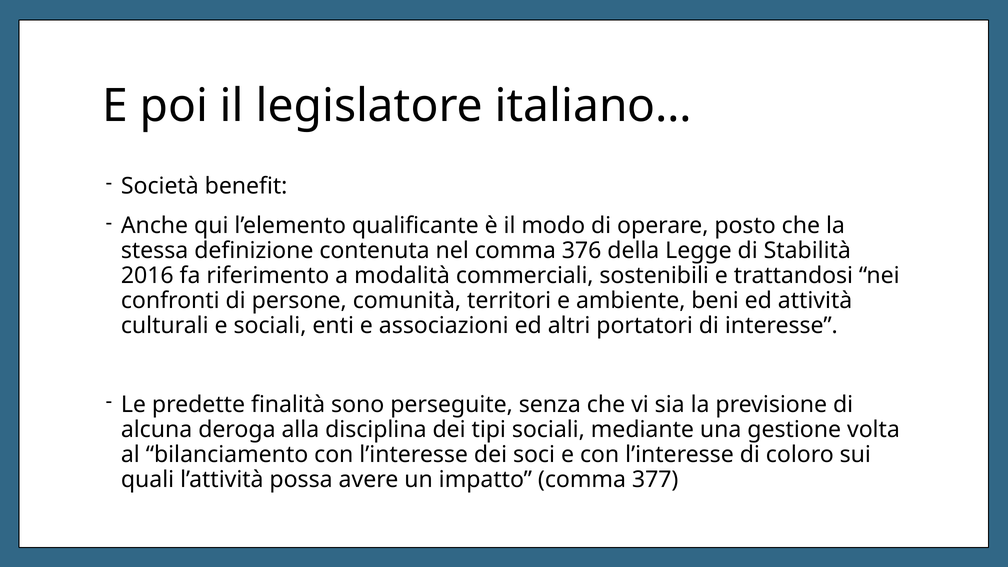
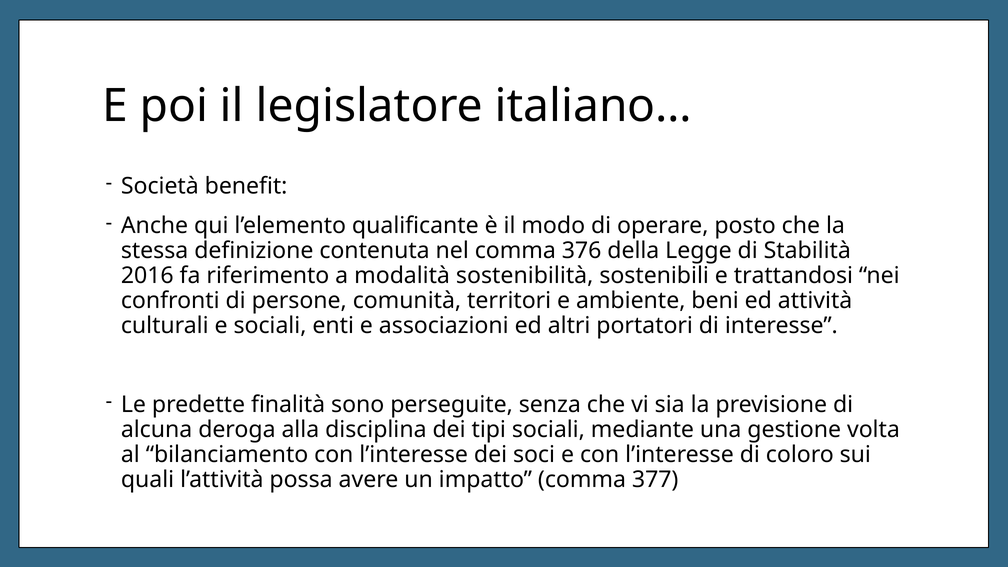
commerciali: commerciali -> sostenibilità (525, 276)
